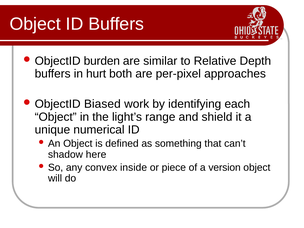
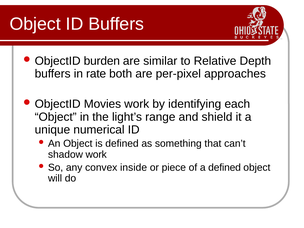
hurt: hurt -> rate (96, 74)
Biased: Biased -> Movies (102, 104)
shadow here: here -> work (96, 154)
a version: version -> defined (225, 167)
